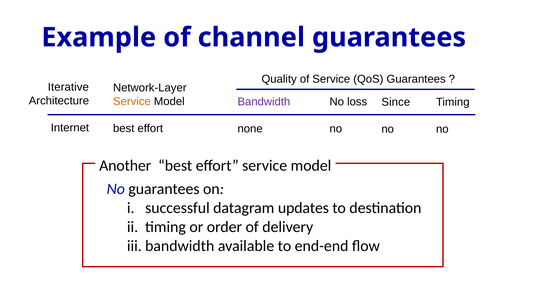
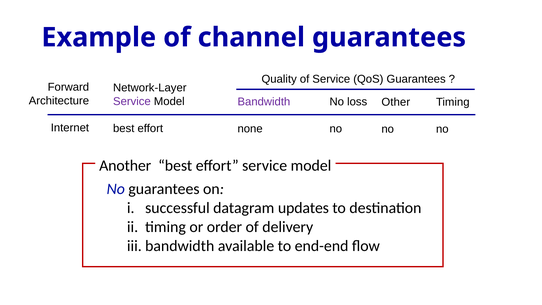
Iterative: Iterative -> Forward (68, 87)
Service colour: orange -> purple (132, 101)
Since: Since -> Other (396, 102)
